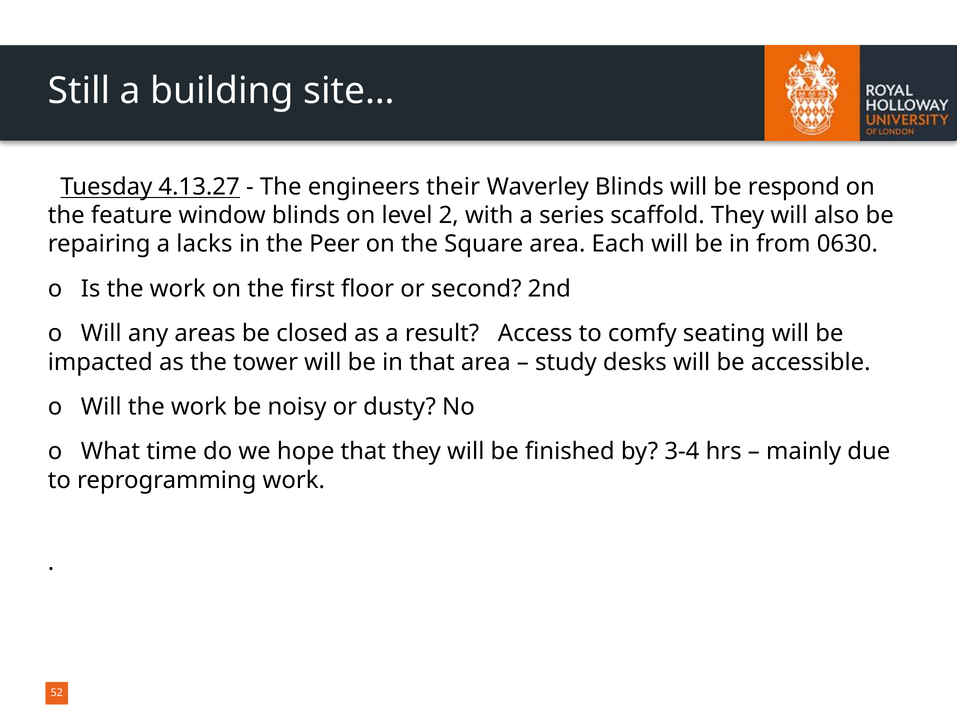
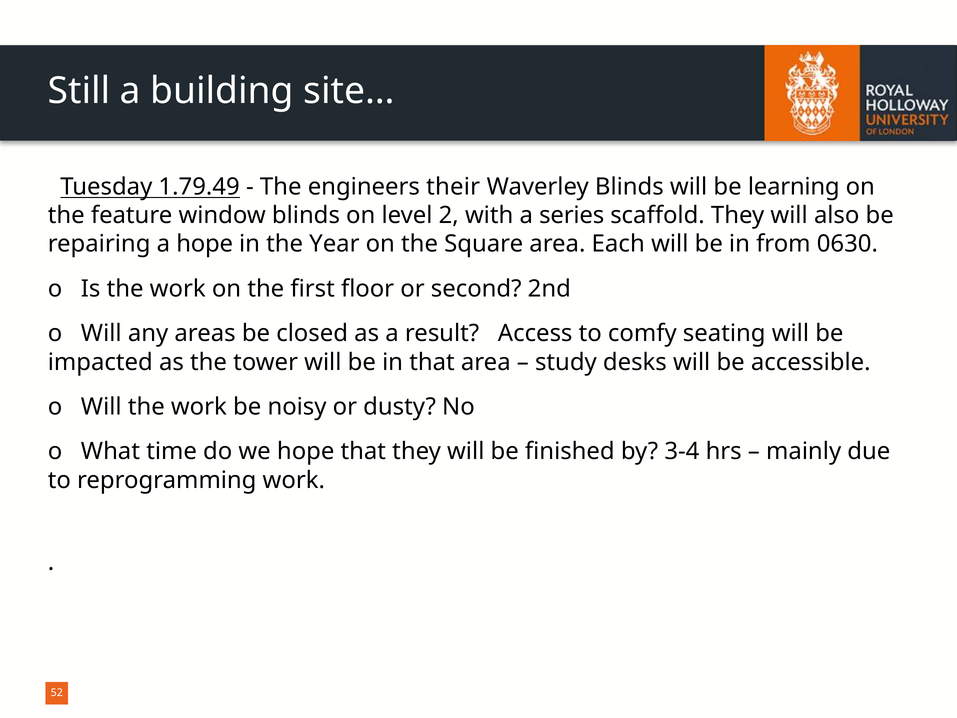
4.13.27: 4.13.27 -> 1.79.49 (199, 187)
respond: respond -> learning (794, 187)
a lacks: lacks -> hope (205, 244)
Peer: Peer -> Year (334, 244)
